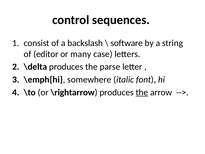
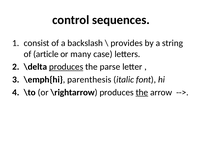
software: software -> provides (127, 43)
editor: editor -> article (46, 54)
produces underline: none -> present (66, 67)
somewhere: somewhere -> parenthesis (89, 79)
